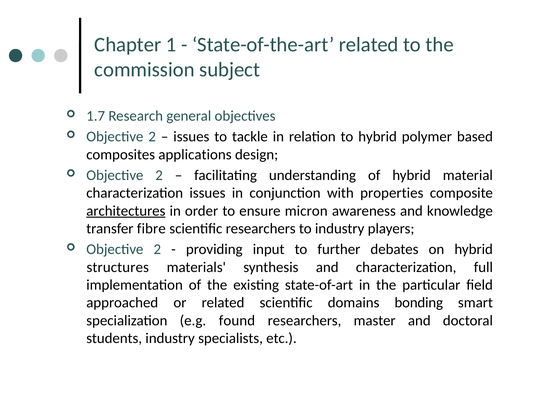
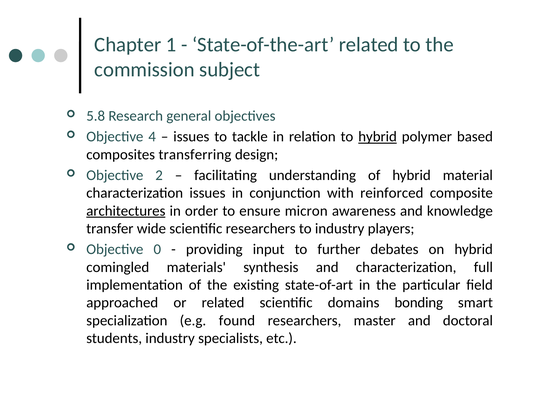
1.7: 1.7 -> 5.8 (96, 116)
2: 2 -> 4 (152, 137)
hybrid underline: none -> present (378, 137)
applications: applications -> transferring (195, 155)
properties: properties -> reinforced (392, 193)
fibre: fibre -> wide (151, 229)
2: 2 -> 0 (157, 250)
structures: structures -> comingled (118, 267)
